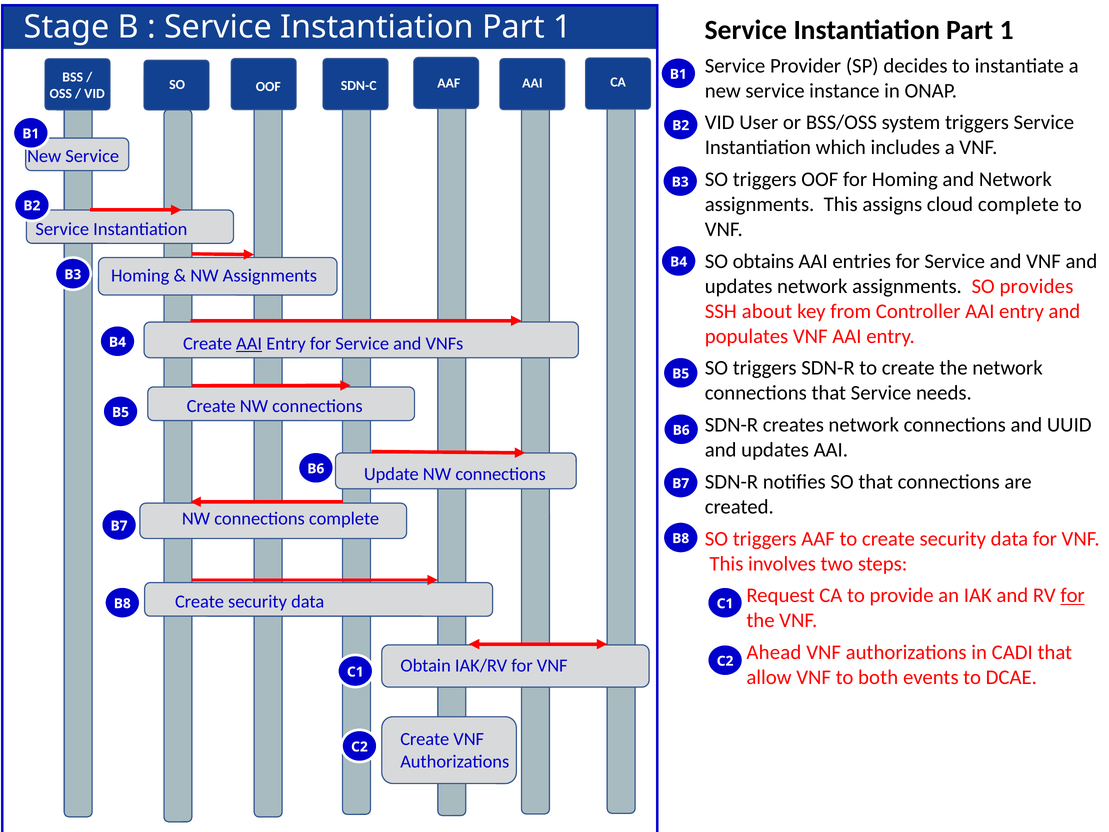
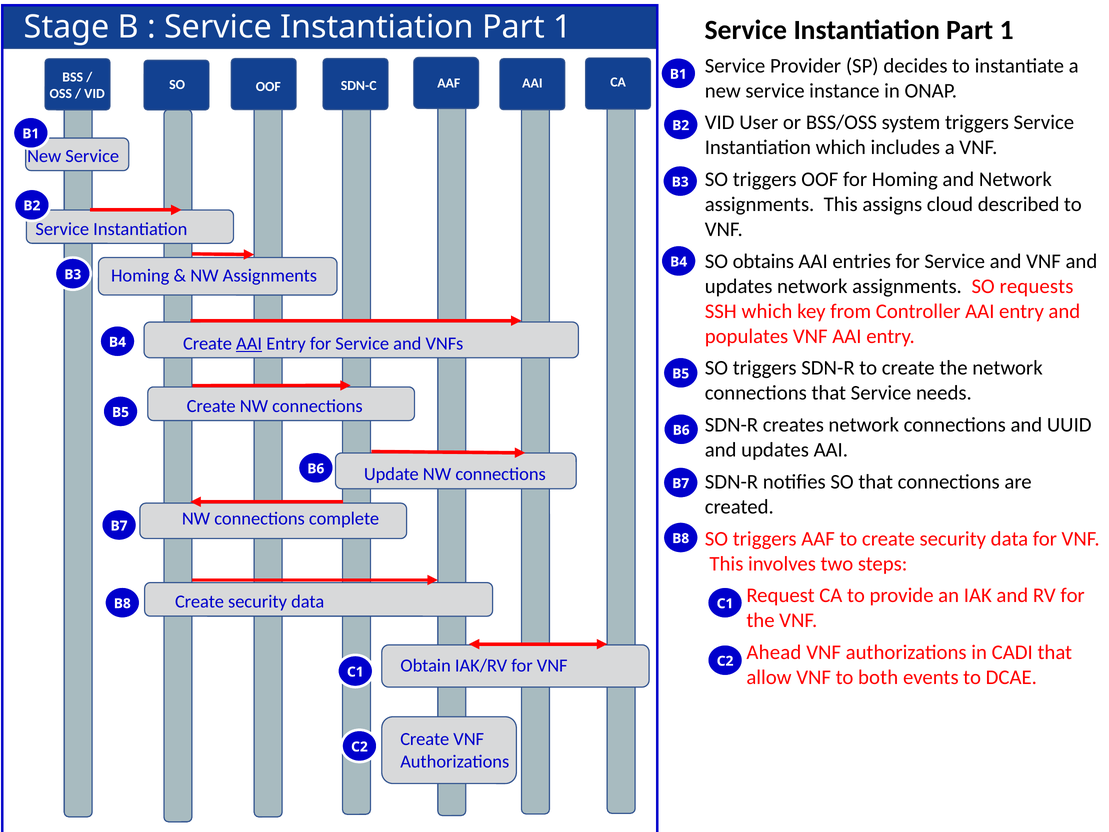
cloud complete: complete -> described (1019, 204)
provides: provides -> requests (1036, 286)
SSH about: about -> which (767, 311)
for underline: present -> none (1073, 595)
